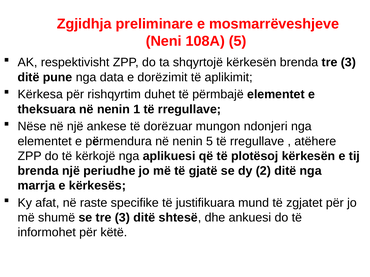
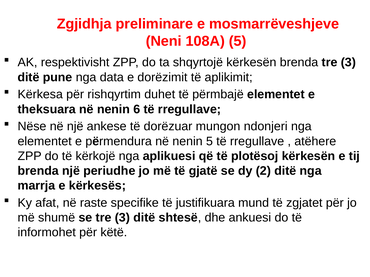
1: 1 -> 6 (137, 109)
